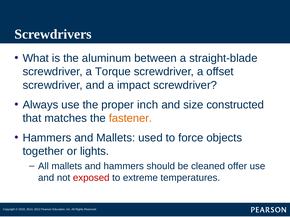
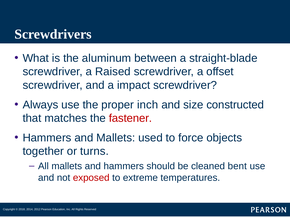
Torque: Torque -> Raised (113, 72)
fastener colour: orange -> red (130, 119)
lights: lights -> turns (94, 152)
offer: offer -> bent (237, 167)
